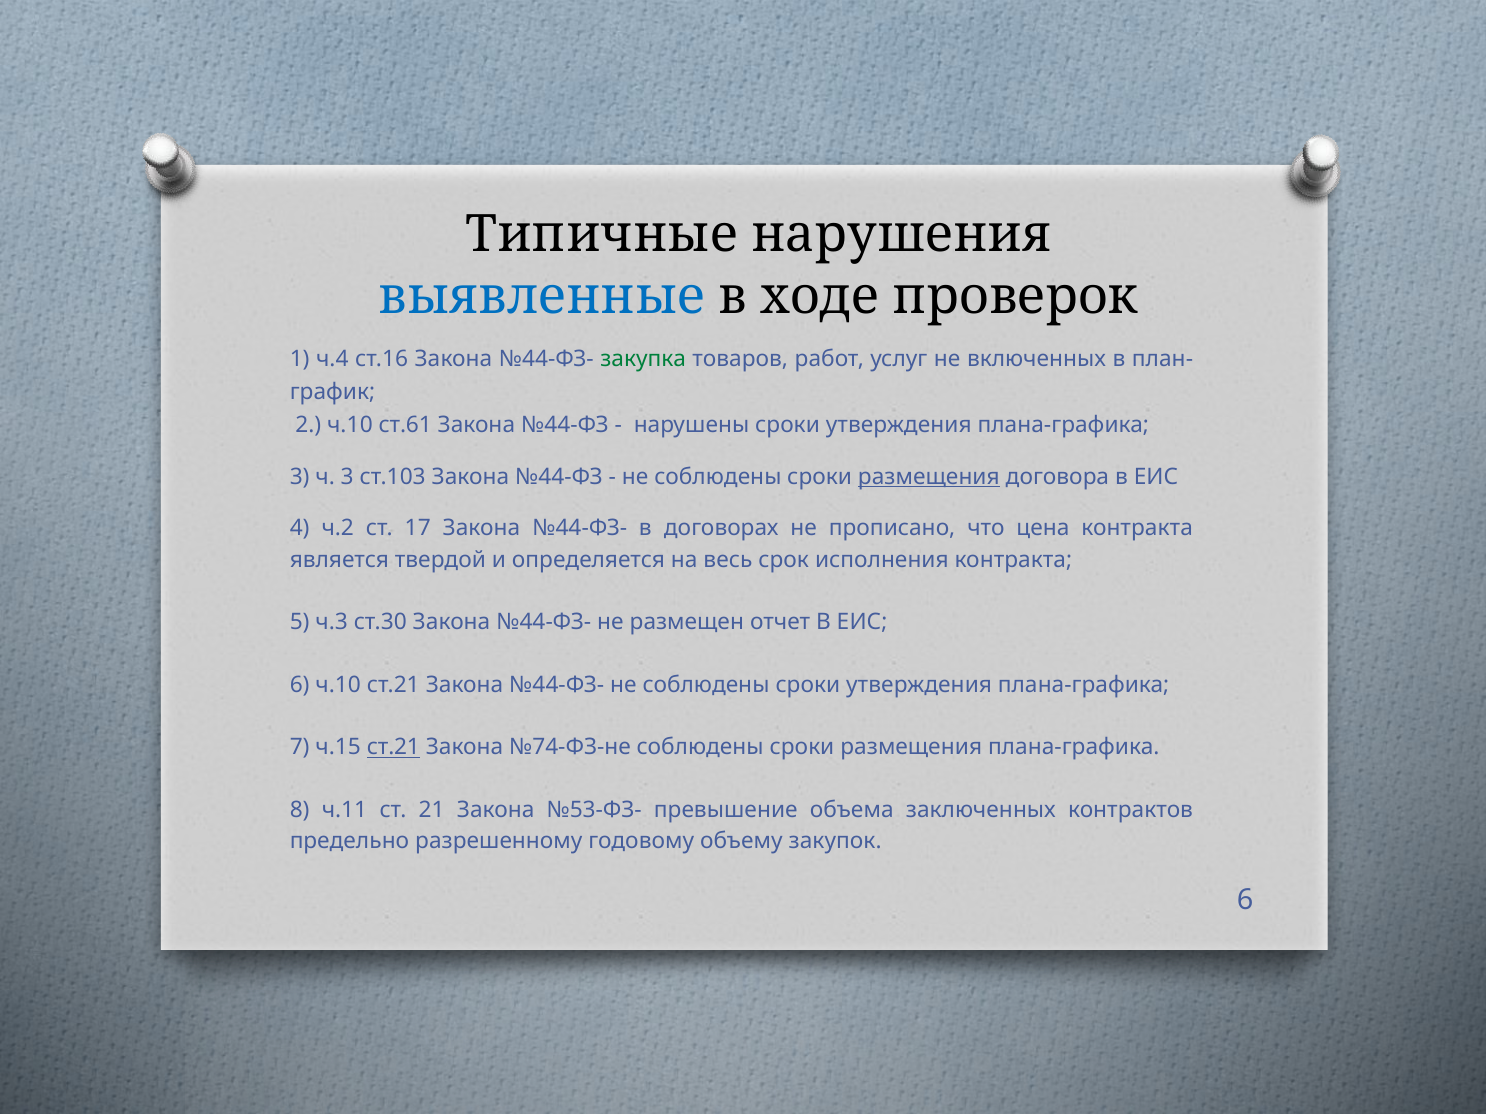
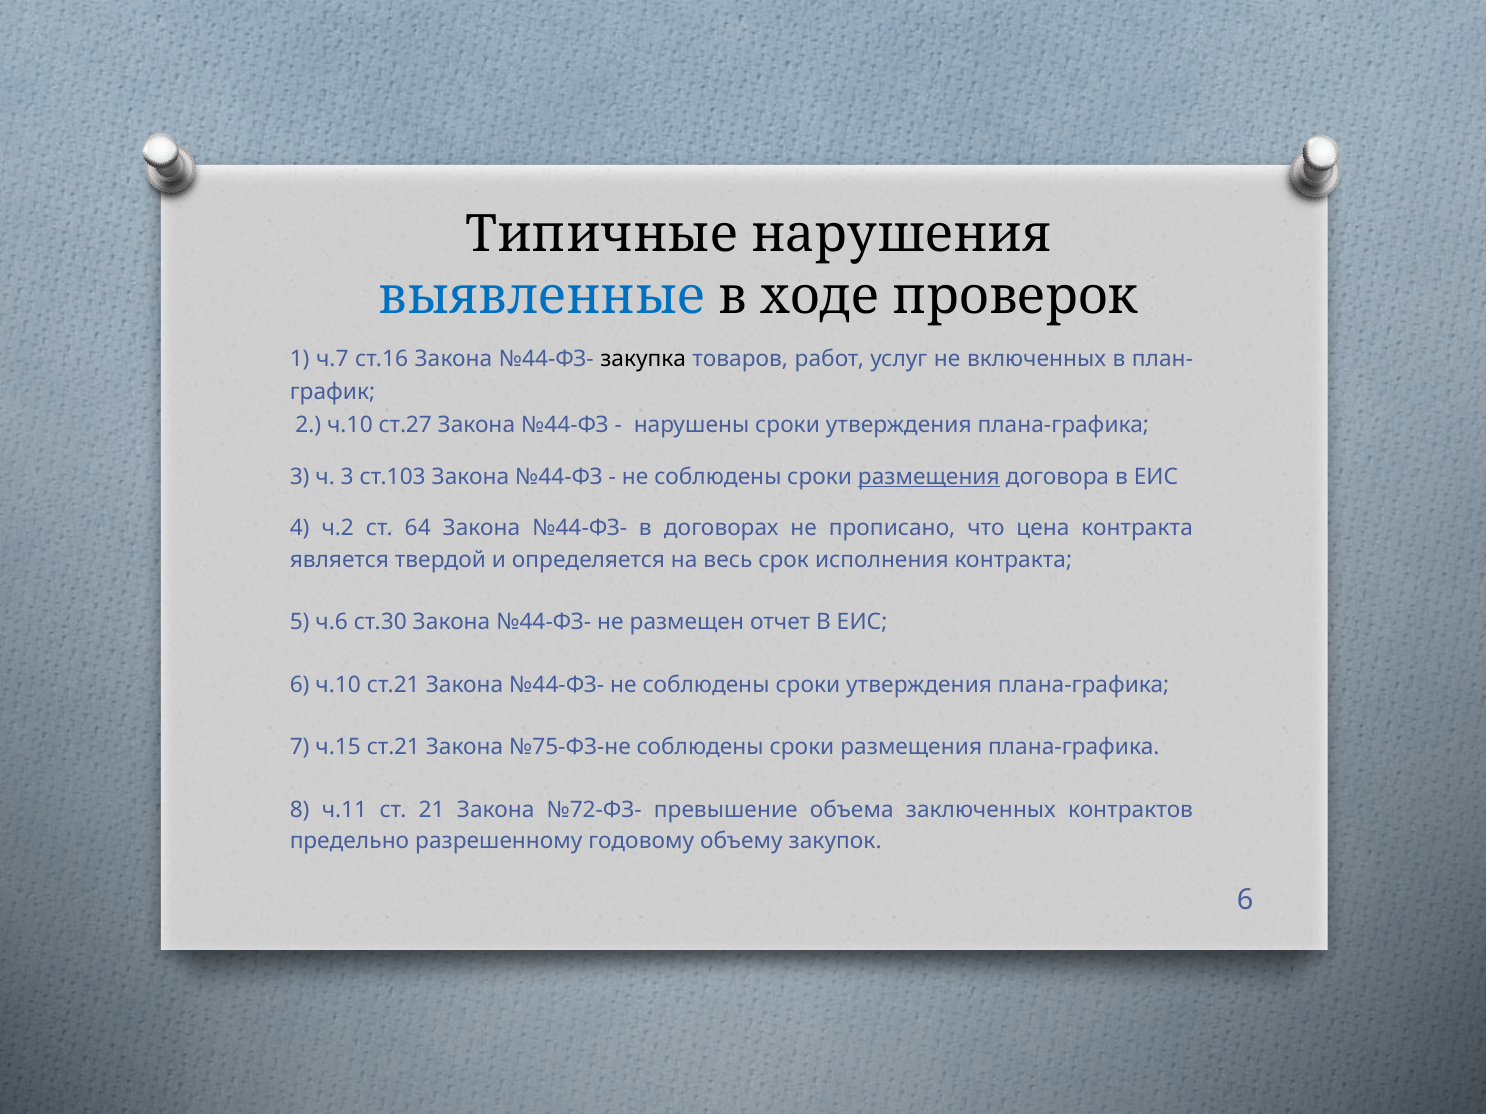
ч.4: ч.4 -> ч.7 (332, 359)
закупка colour: green -> black (643, 359)
ст.61: ст.61 -> ст.27 (405, 425)
17: 17 -> 64 (418, 529)
ч.3: ч.3 -> ч.6 (332, 623)
ст.21 underline: present -> none (393, 748)
№74-ФЗ-не: №74-ФЗ-не -> №75-ФЗ-не (570, 748)
№53-ФЗ-: №53-ФЗ- -> №72-ФЗ- (594, 810)
